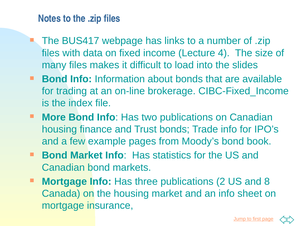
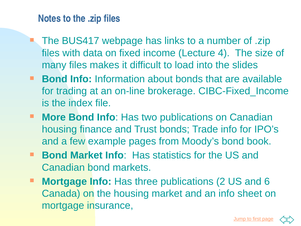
8: 8 -> 6 (267, 181)
